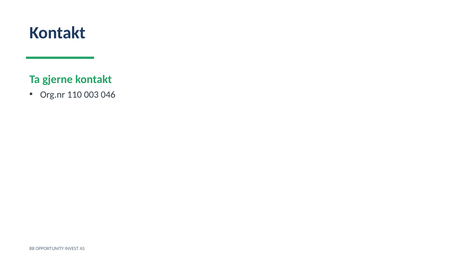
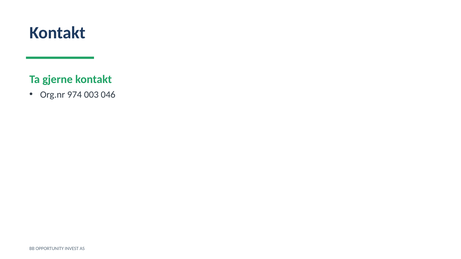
110: 110 -> 974 (75, 95)
